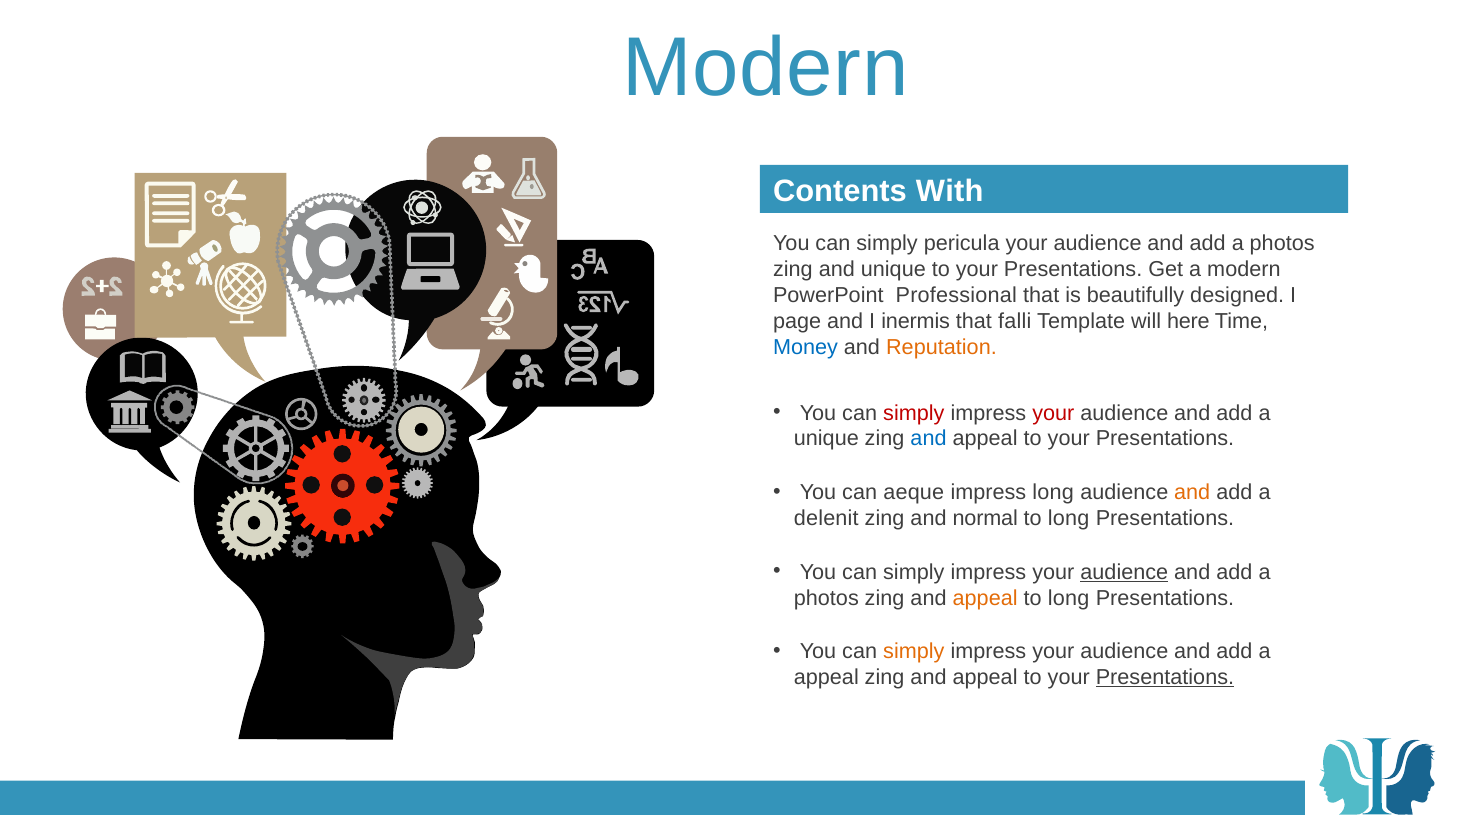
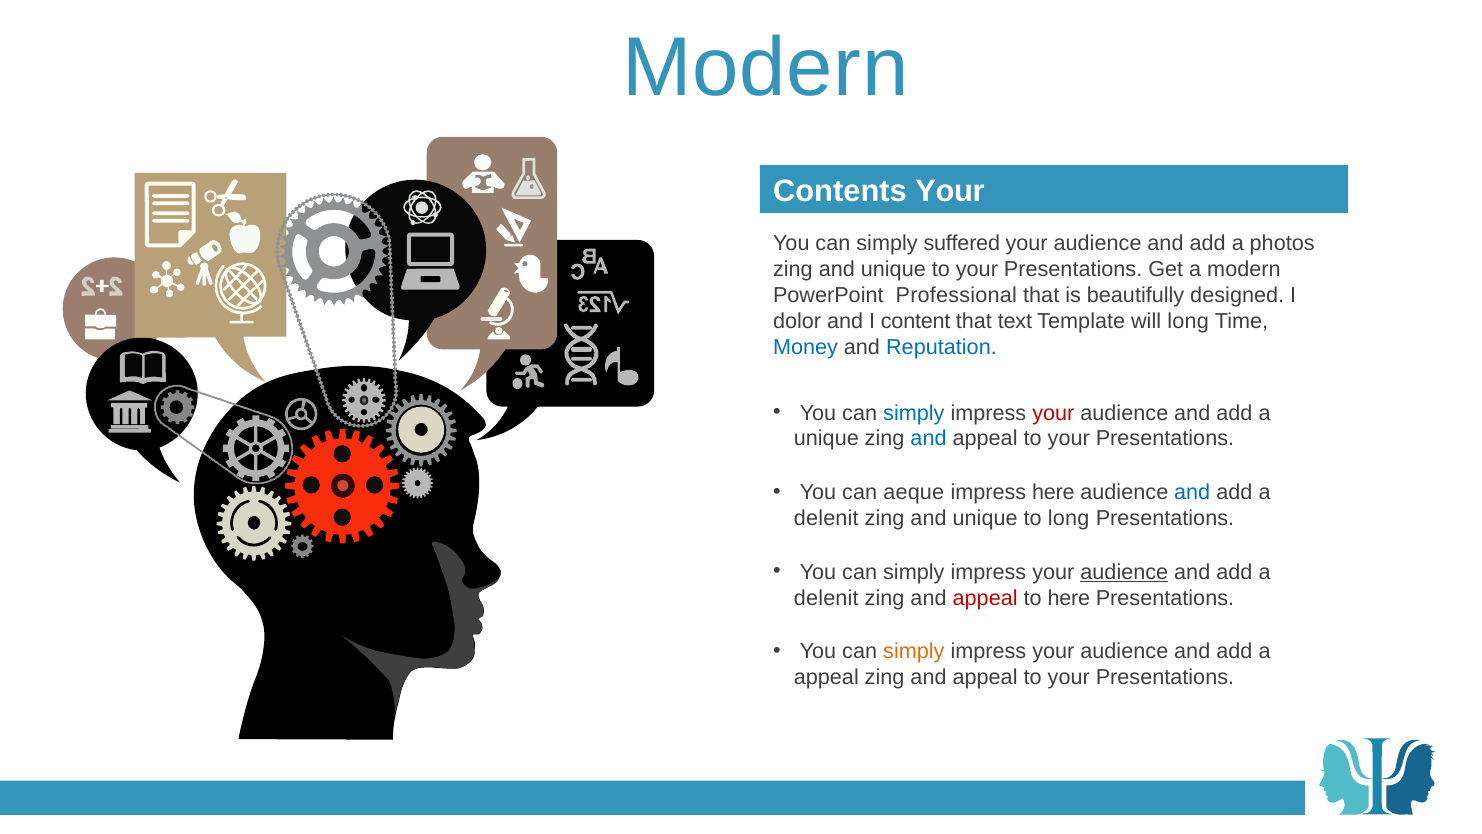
Contents With: With -> Your (950, 191)
pericula: pericula -> suffered (962, 244)
page: page -> dolor (797, 321)
inermis: inermis -> content (916, 321)
falli: falli -> text (1015, 321)
will here: here -> long (1188, 321)
Reputation colour: orange -> blue (941, 347)
simply colour: red -> blue (914, 413)
impress long: long -> here (1053, 492)
and colour: orange -> blue (1192, 492)
normal: normal -> unique (985, 518)
photos: photos -> delenit (826, 598)
appeal colour: orange -> red (985, 598)
long: long -> here (1069, 598)
Presentations underline: present -> none (1165, 677)
